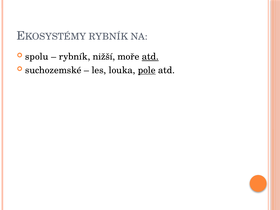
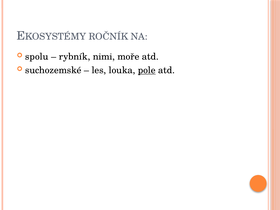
RYBNÍK: RYBNÍK -> ROČNÍK (108, 37)
nižší: nižší -> nimi (104, 57)
atd underline: present -> none (150, 57)
